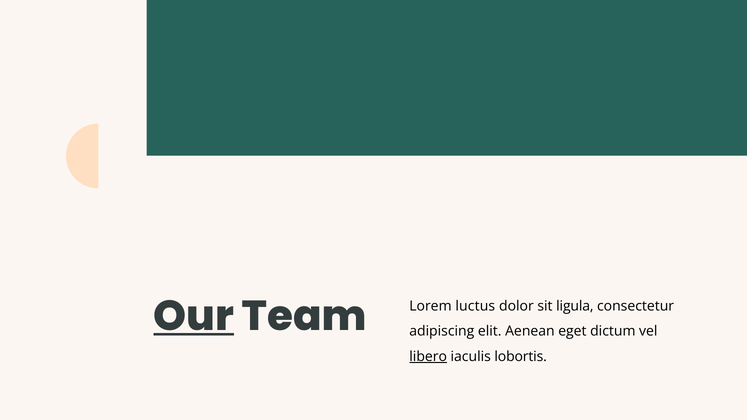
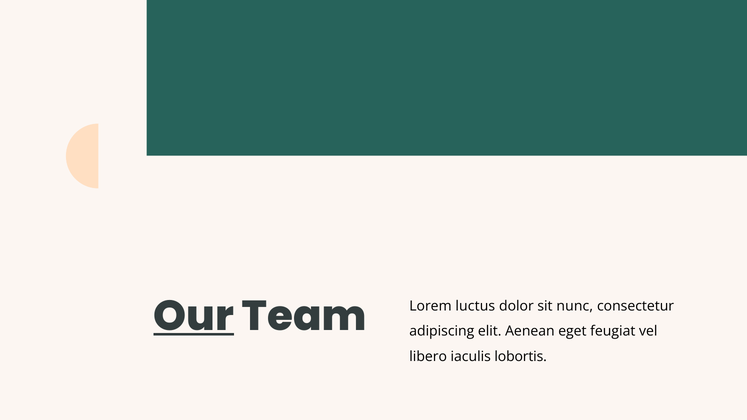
ligula: ligula -> nunc (575, 306)
dictum: dictum -> feugiat (613, 331)
libero underline: present -> none (428, 357)
